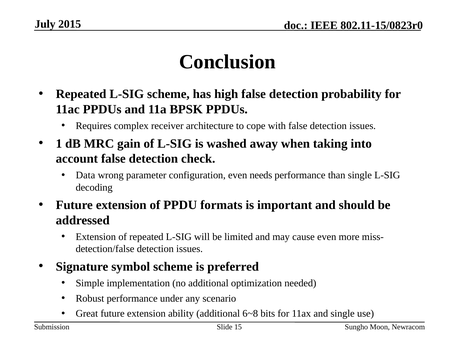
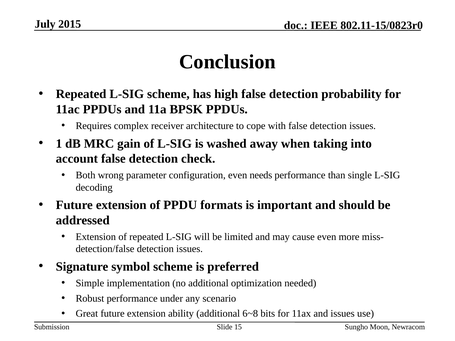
Data: Data -> Both (86, 175)
and single: single -> issues (343, 314)
